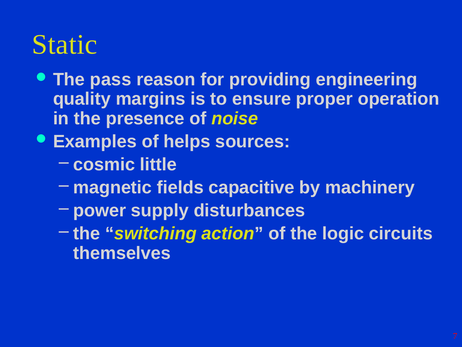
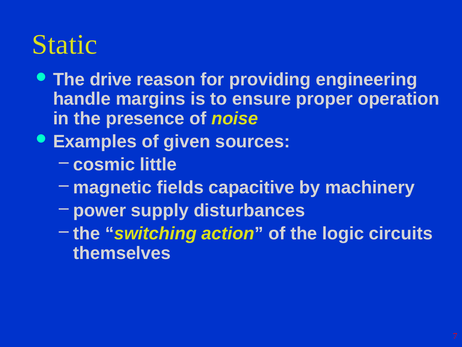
pass: pass -> drive (111, 79)
quality: quality -> handle (82, 99)
helps: helps -> given (187, 141)
